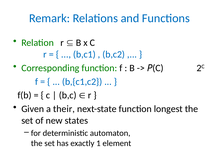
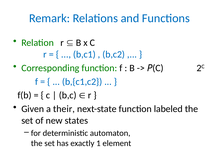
longest: longest -> labeled (168, 109)
